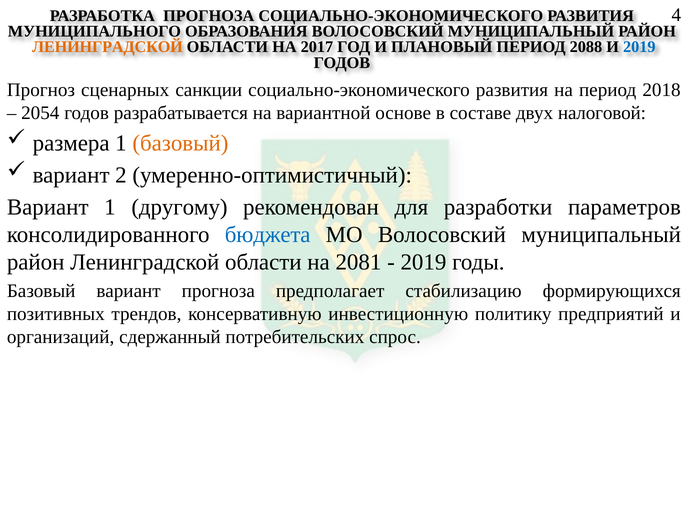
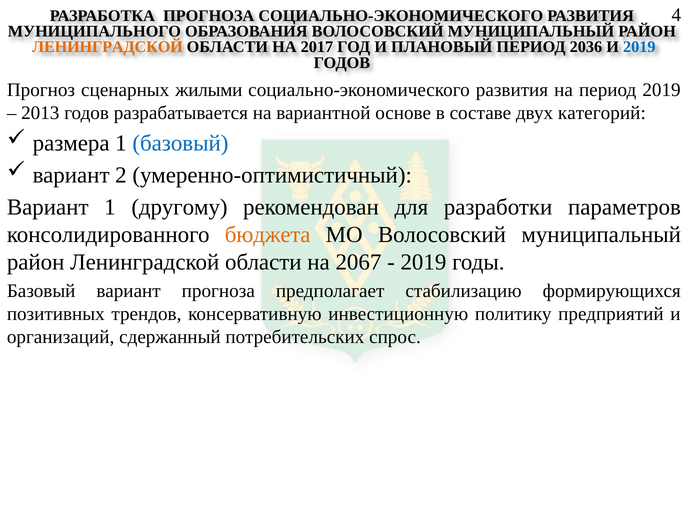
2088: 2088 -> 2036 (586, 47)
санкции: санкции -> жилыми (209, 90)
период 2018: 2018 -> 2019 (662, 90)
2054: 2054 -> 2013 (40, 113)
налоговой: налоговой -> категорий (602, 113)
базовый colour: orange -> blue (180, 143)
бюджета colour: blue -> orange (268, 235)
2081: 2081 -> 2067 (358, 262)
